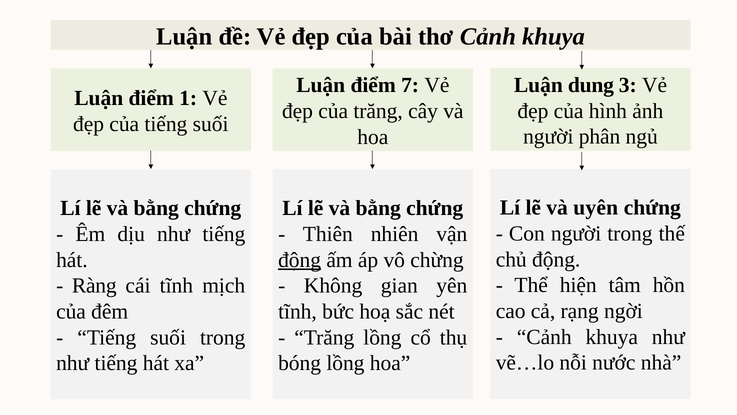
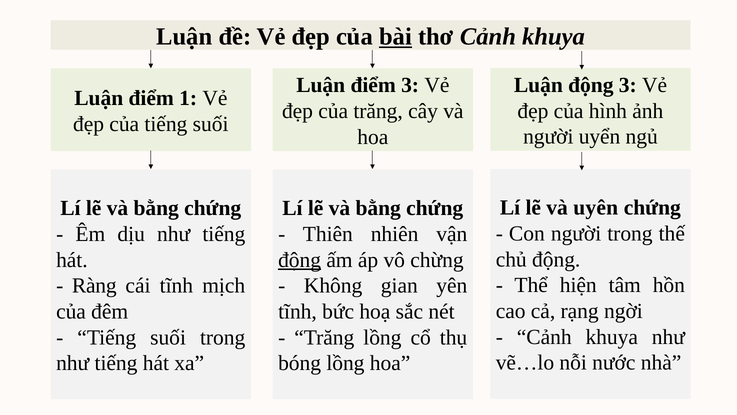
bài underline: none -> present (395, 37)
Luận dung: dung -> động (591, 85)
điểm 7: 7 -> 3 (410, 85)
phân: phân -> uyển (600, 137)
